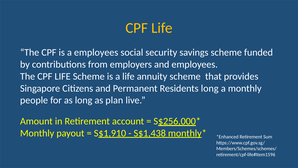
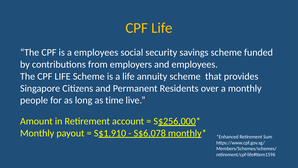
Residents long: long -> over (210, 88)
plan: plan -> time (114, 100)
S$1,438: S$1,438 -> S$6,078 (150, 133)
